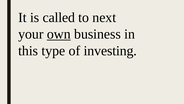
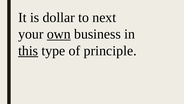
called: called -> dollar (59, 17)
this underline: none -> present (28, 51)
investing: investing -> principle (110, 51)
